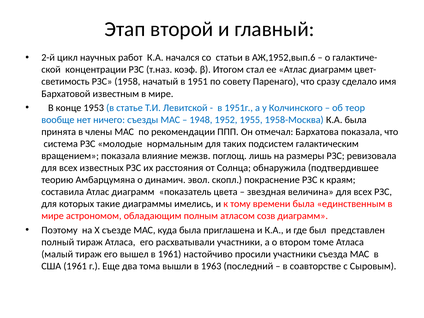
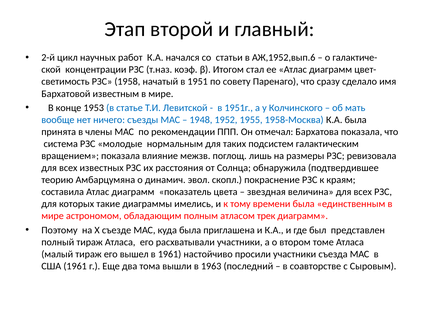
теор: теор -> мать (355, 108)
созв: созв -> трек (266, 216)
